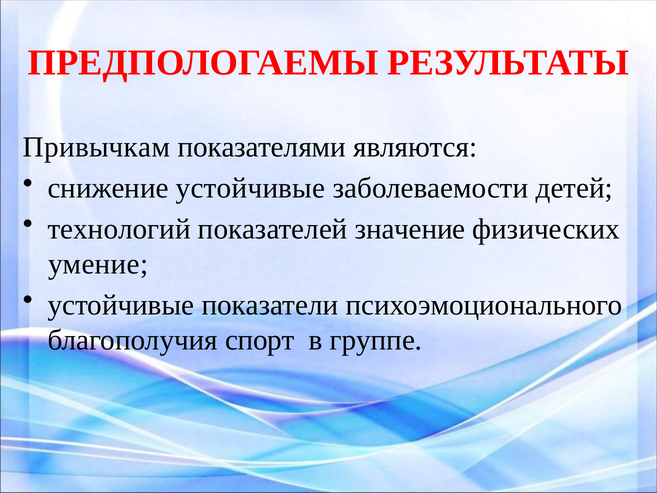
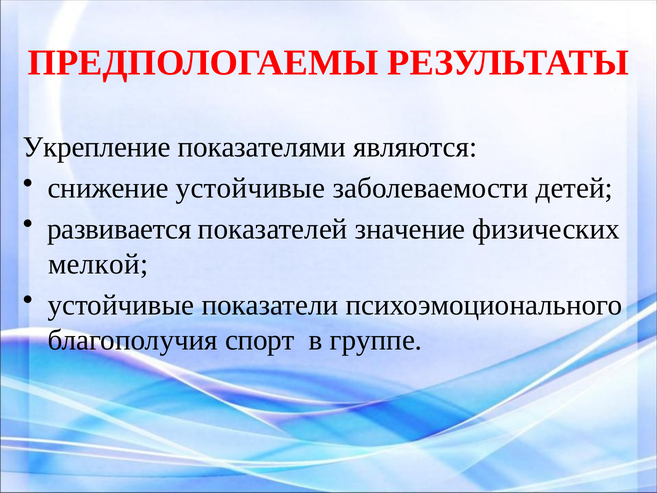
Привычкам: Привычкам -> Укрепление (97, 147)
технологий: технологий -> развивается (119, 229)
умение: умение -> мелкой (98, 264)
